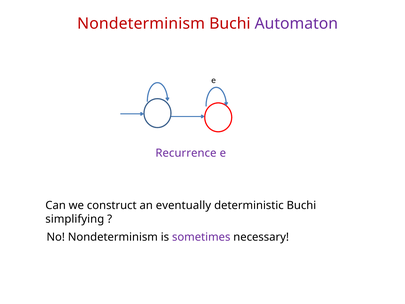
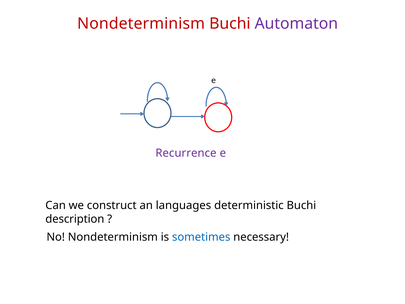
eventually: eventually -> languages (183, 205)
simplifying: simplifying -> description (75, 219)
sometimes colour: purple -> blue (201, 237)
